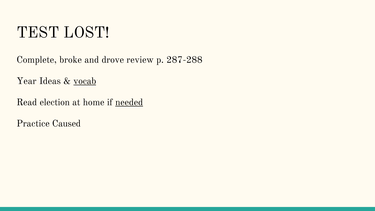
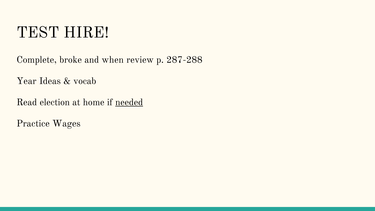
LOST: LOST -> HIRE (86, 32)
drove: drove -> when (113, 60)
vocab underline: present -> none (85, 81)
Caused: Caused -> Wages (66, 124)
